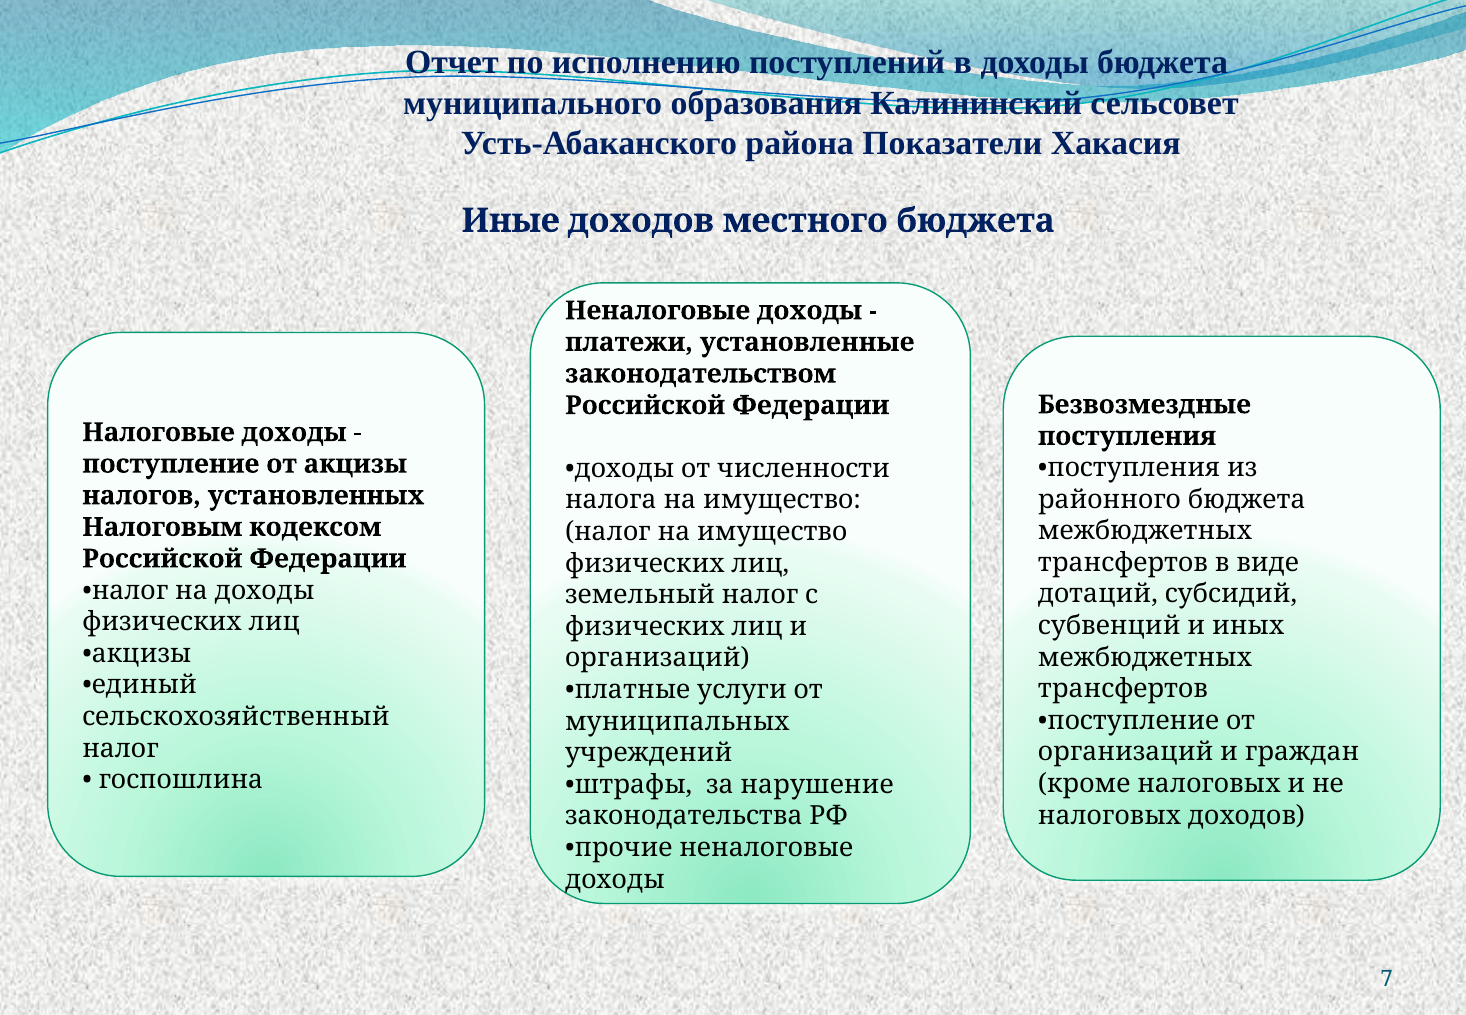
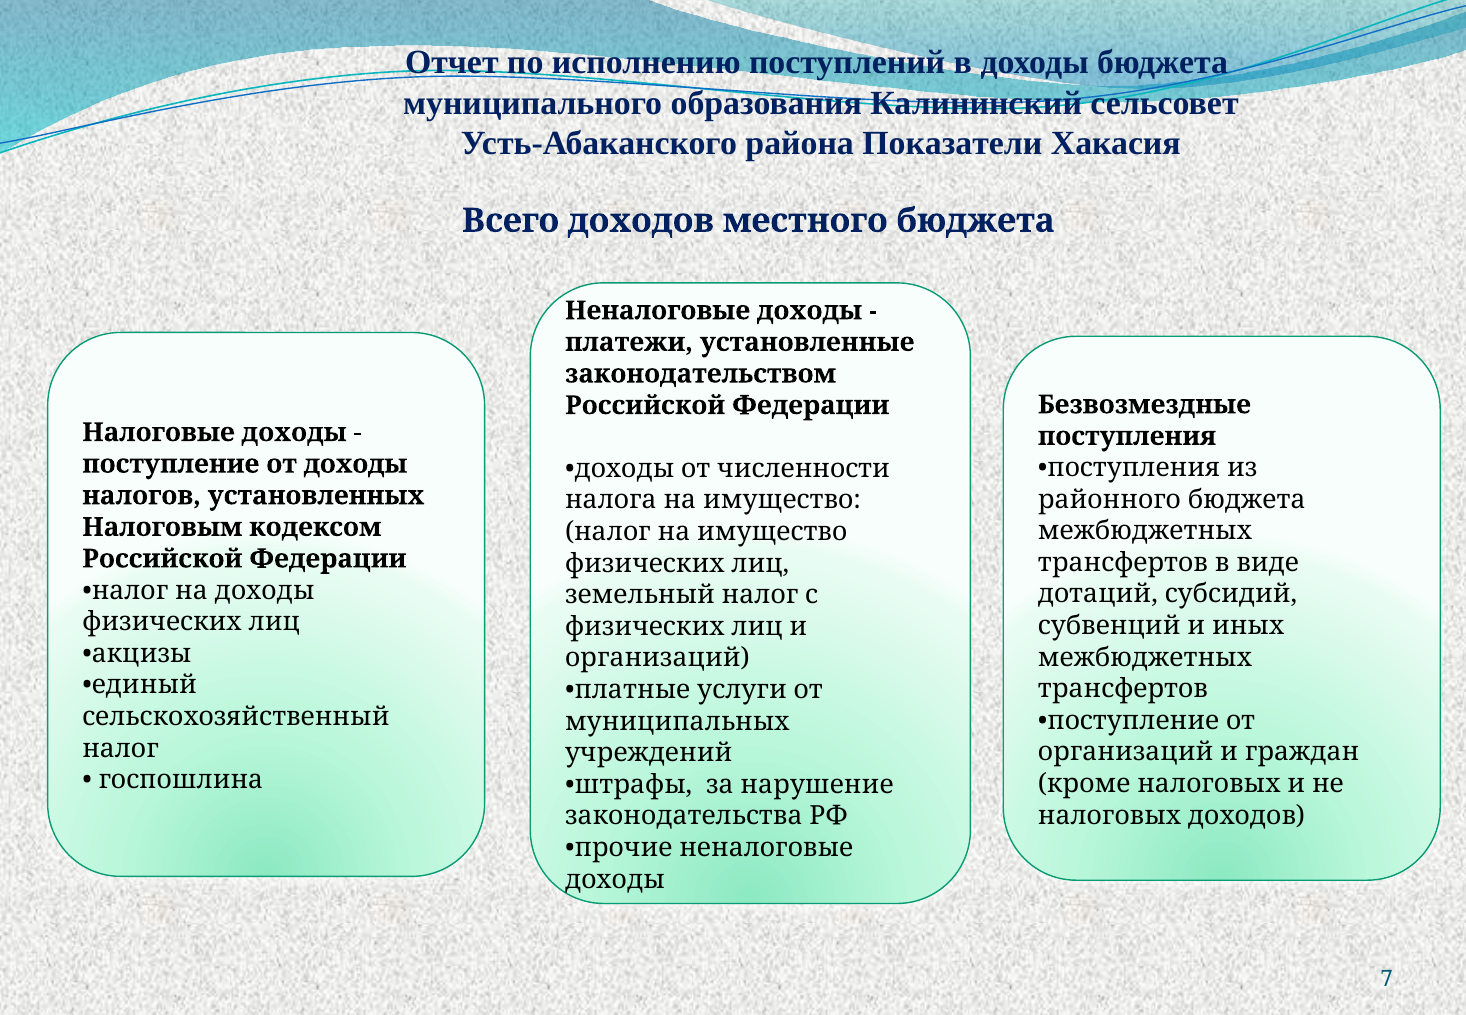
Иные: Иные -> Всего (511, 221)
от акцизы: акцизы -> доходы (355, 464)
